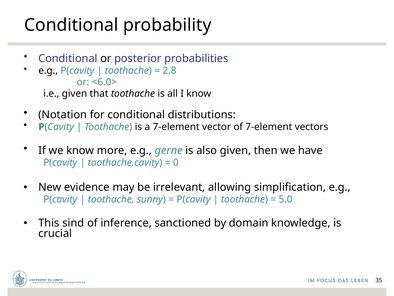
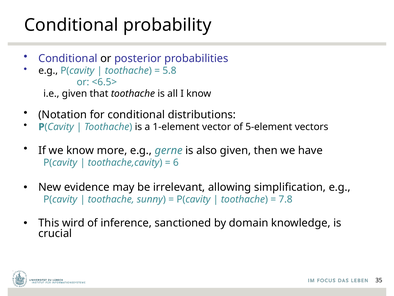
2.8: 2.8 -> 5.8 (169, 71)
<6.0>: <6.0> -> <6.5> (104, 82)
a 7-element: 7-element -> 1-element (176, 127)
of 7-element: 7-element -> 5-element (269, 127)
0: 0 -> 6 (176, 162)
5.0: 5.0 -> 7.8 (286, 199)
sind: sind -> wird (73, 223)
